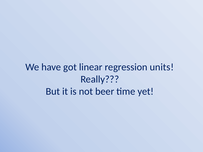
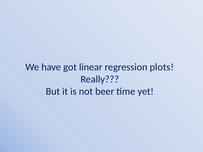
units: units -> plots (162, 67)
